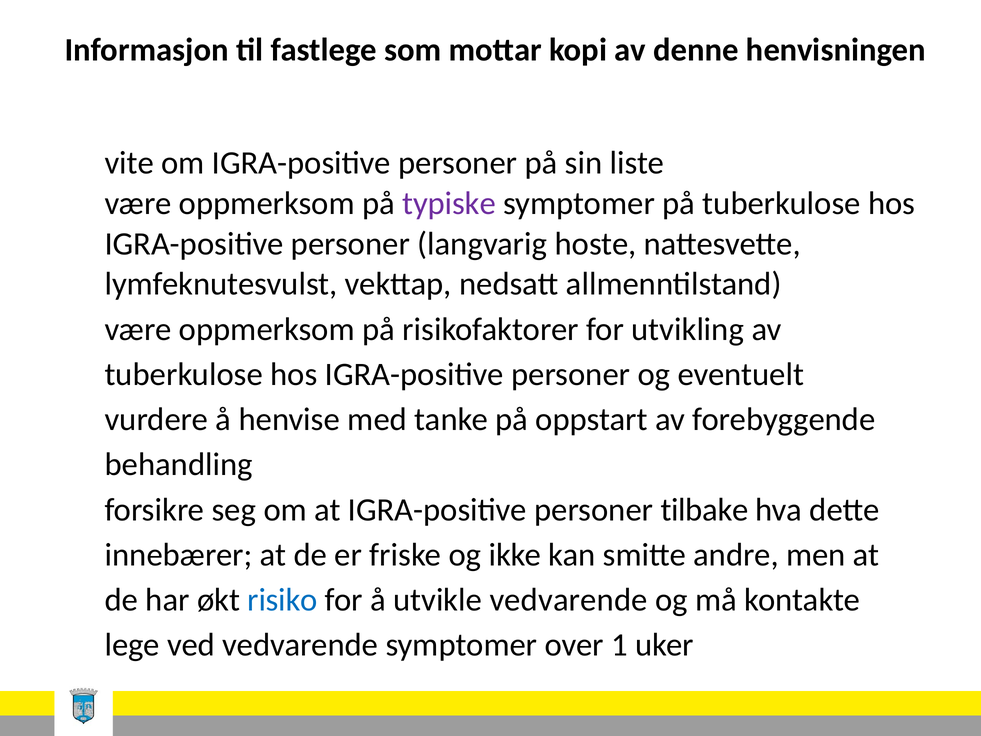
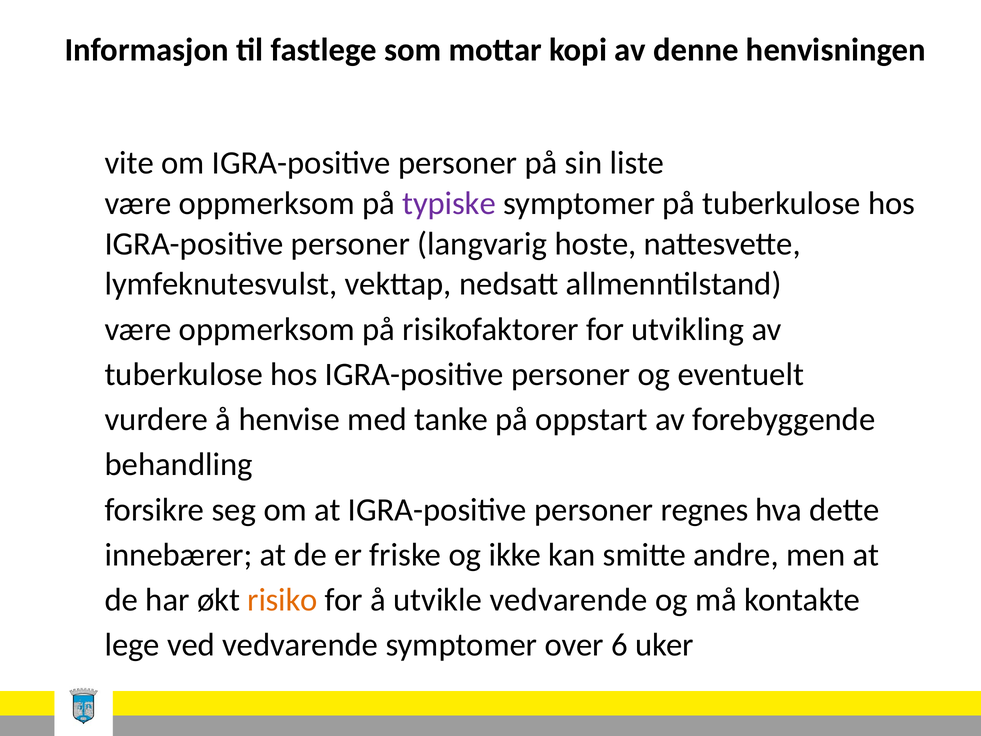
tilbake: tilbake -> regnes (704, 510)
risiko colour: blue -> orange (283, 600)
1: 1 -> 6 (620, 645)
